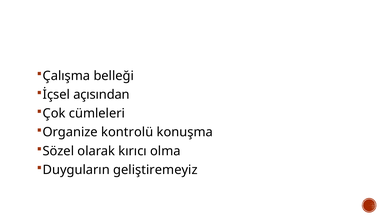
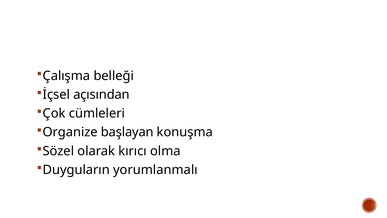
kontrolü: kontrolü -> başlayan (127, 132)
geliştiremeyiz: geliştiremeyiz -> yorumlanmalı (155, 170)
